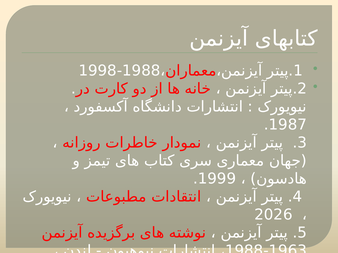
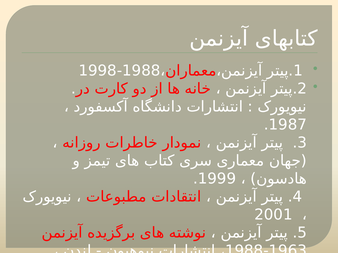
2026: 2026 -> 2001 (273, 215)
